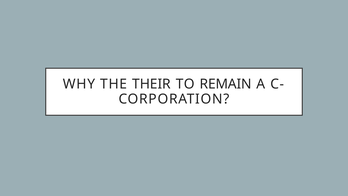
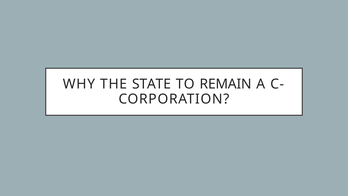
THEIR: THEIR -> STATE (152, 84)
